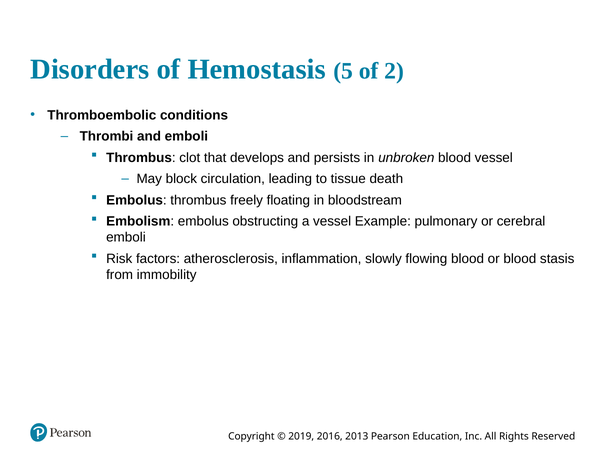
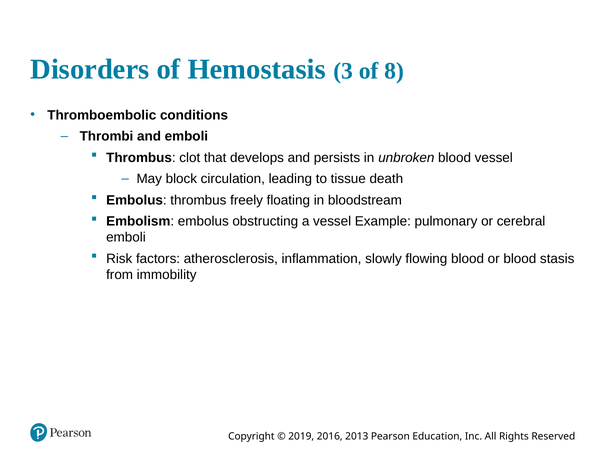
5: 5 -> 3 (343, 71)
2: 2 -> 8 (394, 71)
